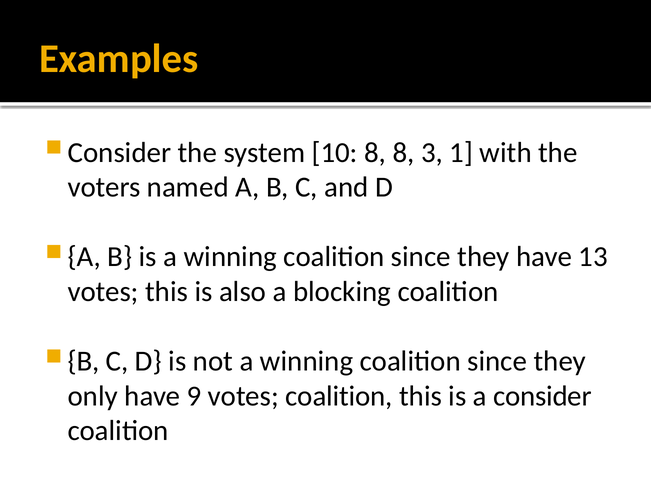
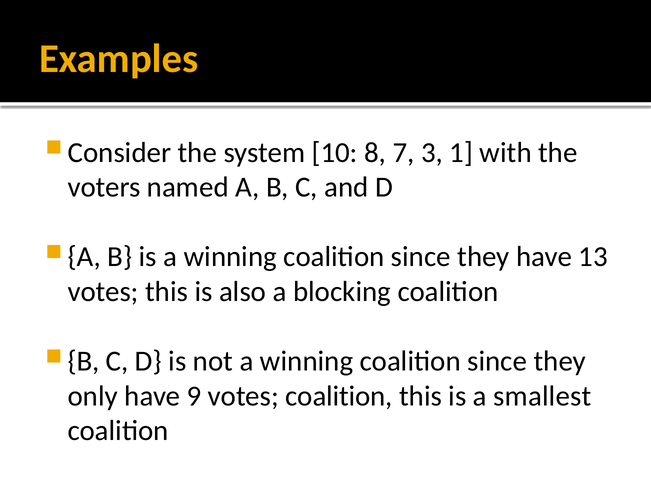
8 8: 8 -> 7 (403, 152)
consider: consider -> smallest (542, 395)
